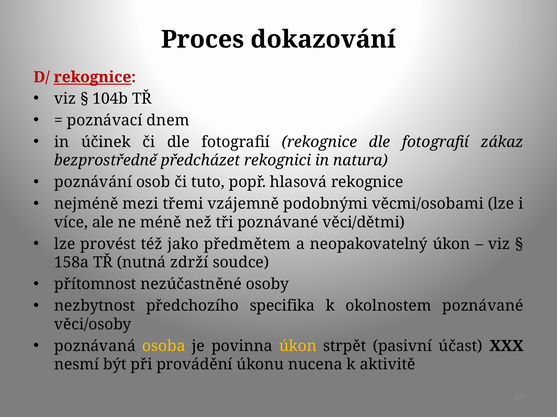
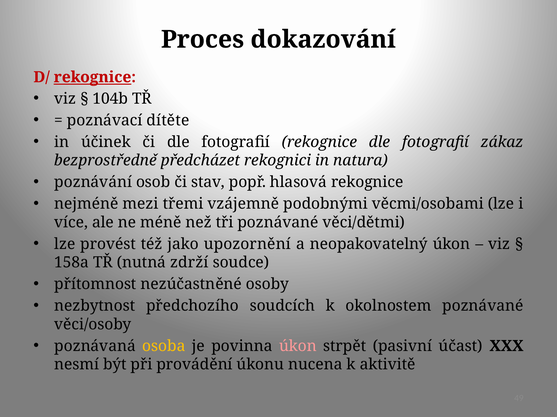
dnem: dnem -> dítěte (168, 121)
tuto: tuto -> stav (208, 183)
předmětem: předmětem -> upozornění (247, 244)
specifika: specifika -> soudcích (282, 306)
úkon colour: yellow -> pink (298, 347)
